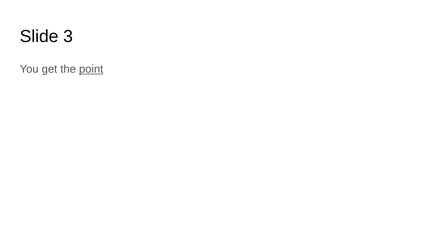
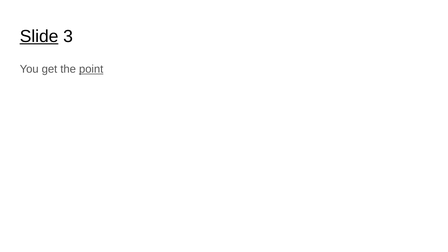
Slide underline: none -> present (39, 36)
